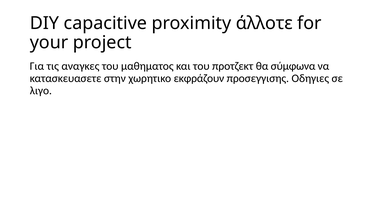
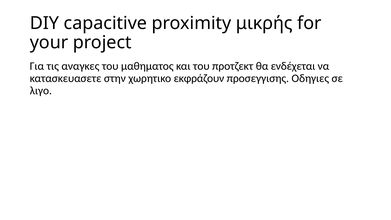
άλλοτε: άλλοτε -> μικρής (264, 23)
σύμφωνα: σύμφωνα -> ενδέχεται (293, 66)
